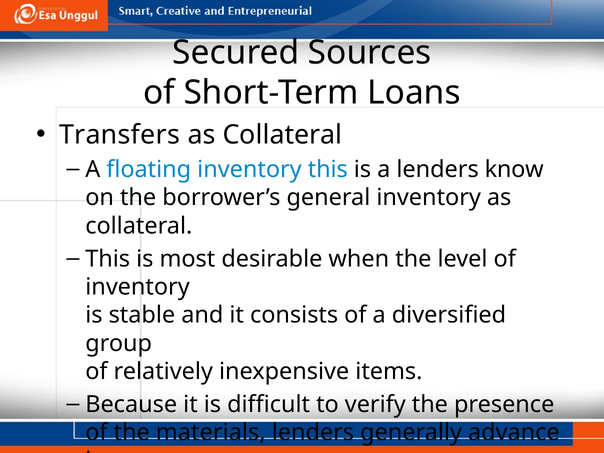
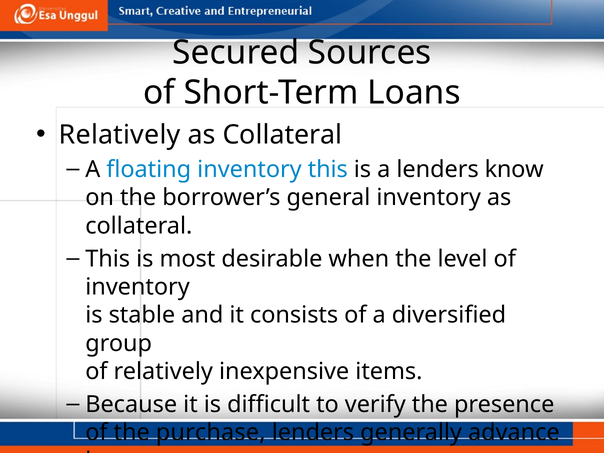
Transfers: Transfers -> Relatively (120, 135)
materials: materials -> purchase (211, 433)
